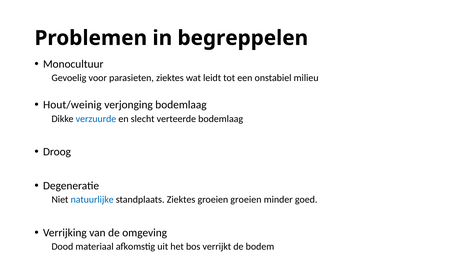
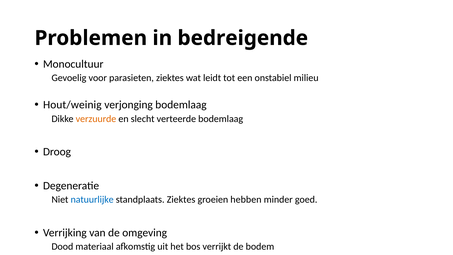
begreppelen: begreppelen -> bedreigende (243, 38)
verzuurde colour: blue -> orange (96, 119)
groeien groeien: groeien -> hebben (246, 199)
